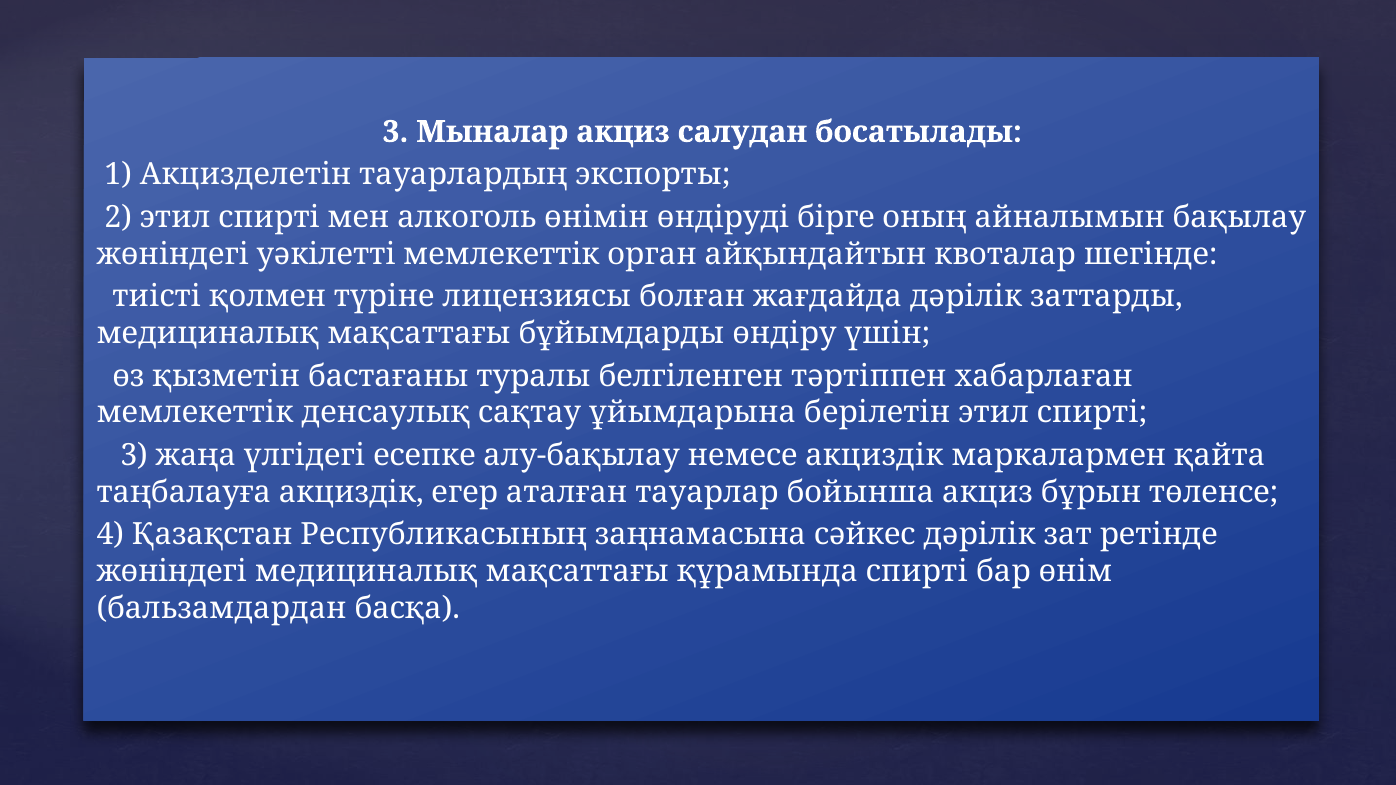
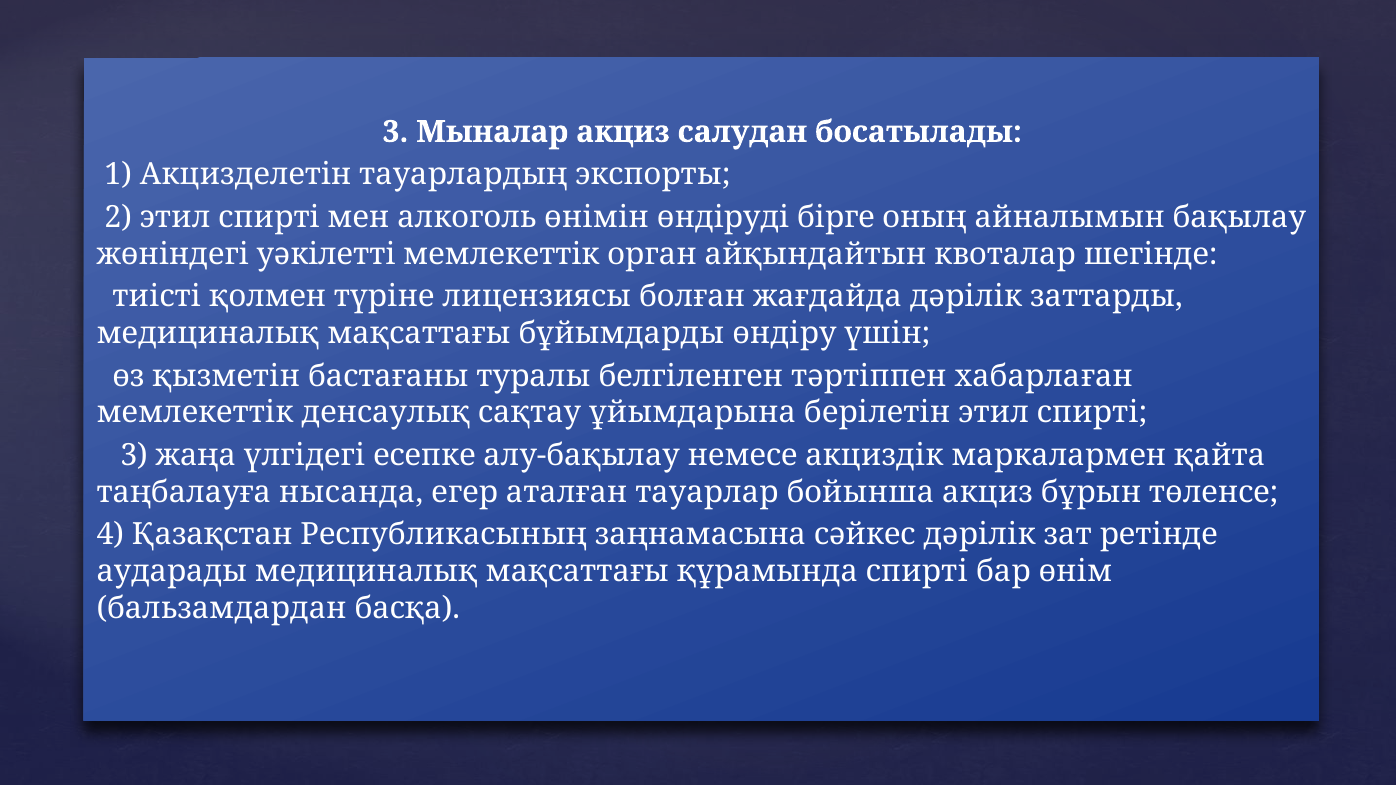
таңбалауға акциздік: акциздік -> нысанда (351, 492)
жөнiндегі: жөнiндегі -> аударады (172, 572)
